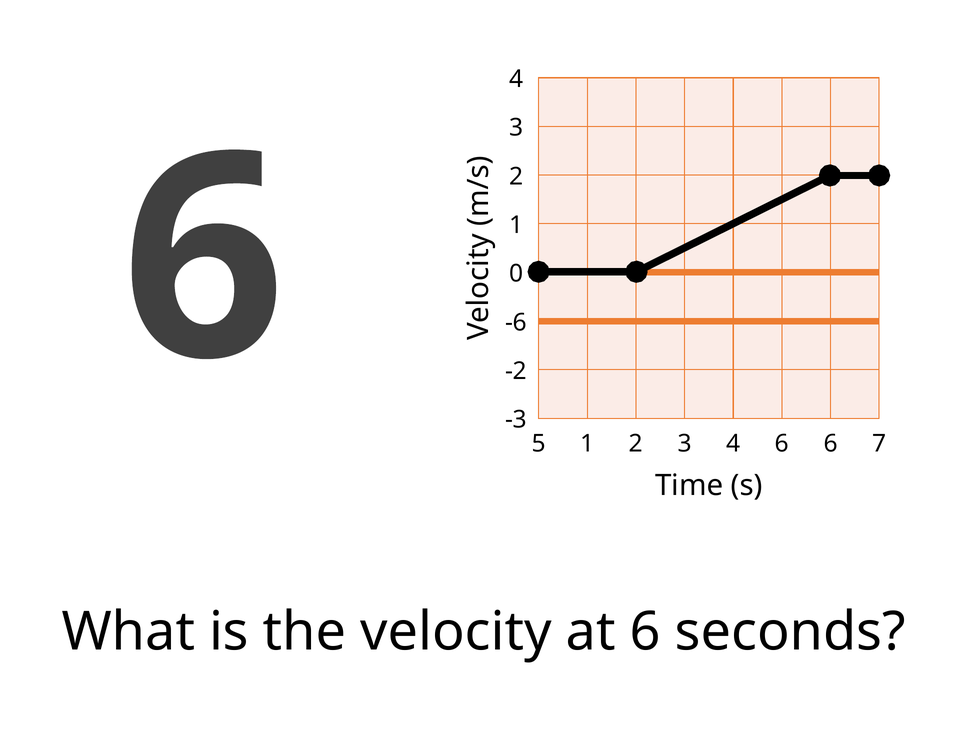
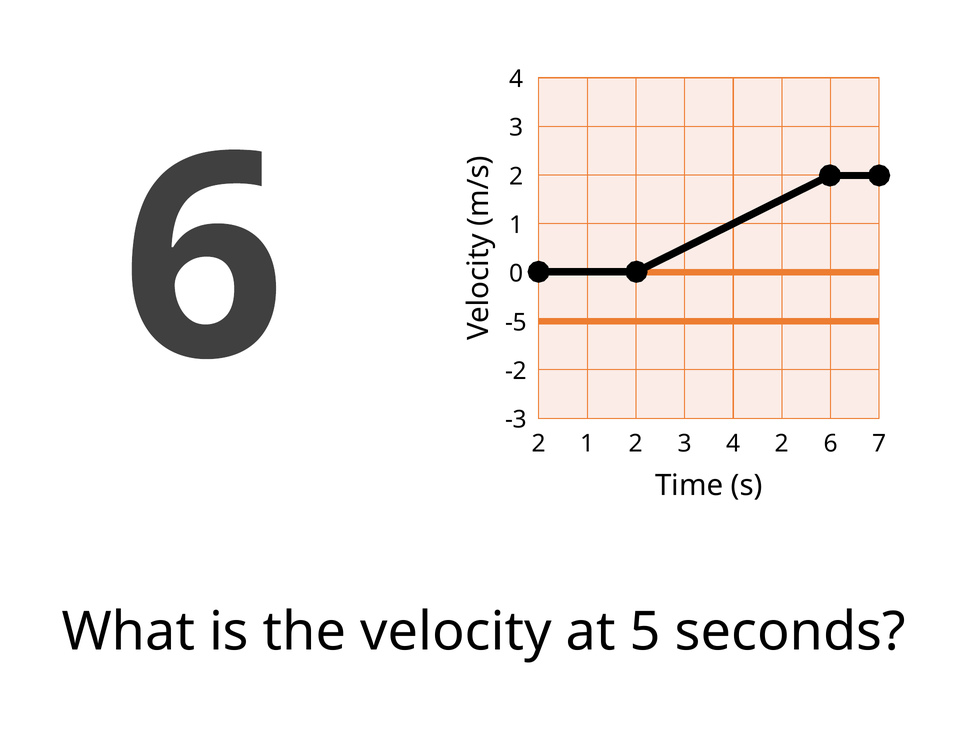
6 5: 5 -> 2 (539, 444)
4 6: 6 -> 2 (782, 444)
-6: -6 -> -5 (516, 322)
at 6: 6 -> 5 (645, 632)
